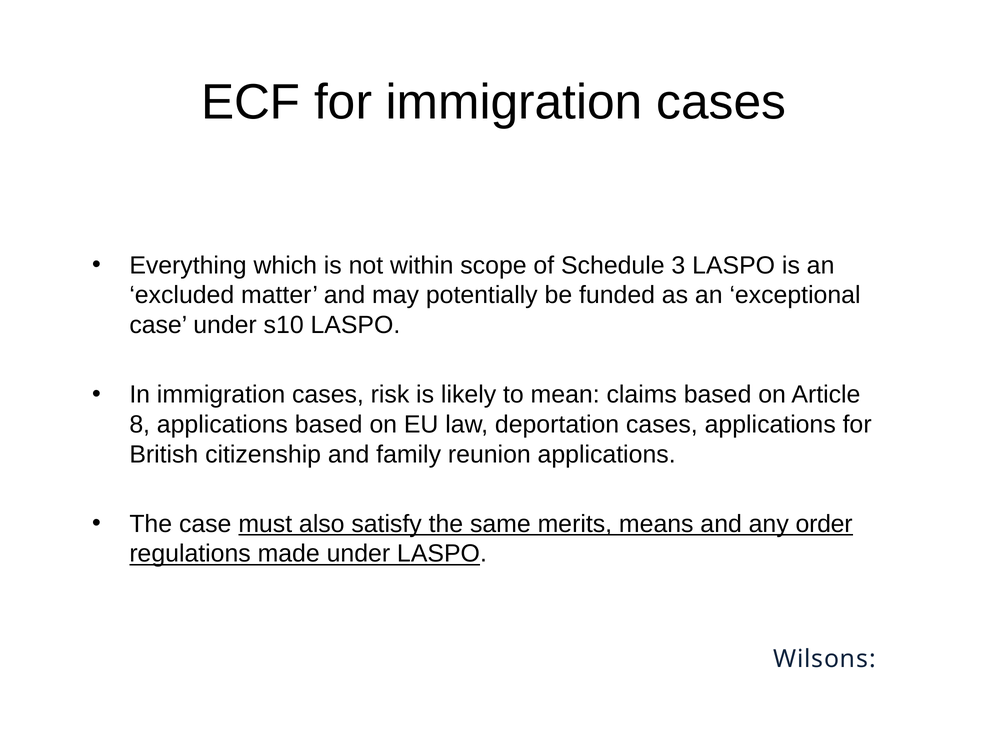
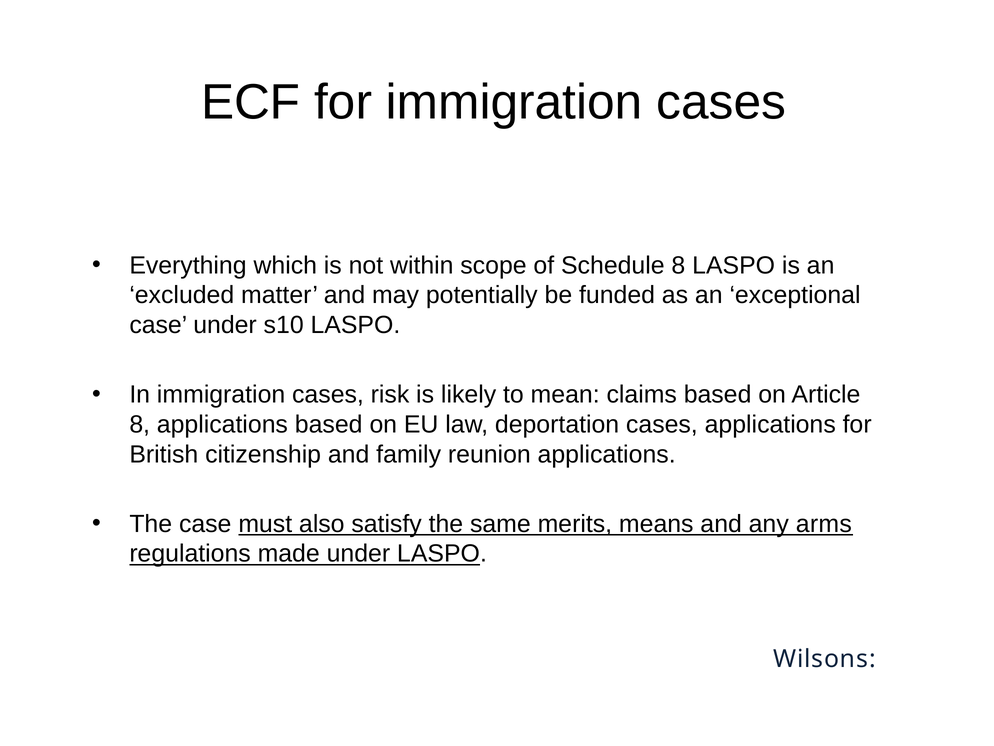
Schedule 3: 3 -> 8 (678, 265)
order: order -> arms (824, 524)
